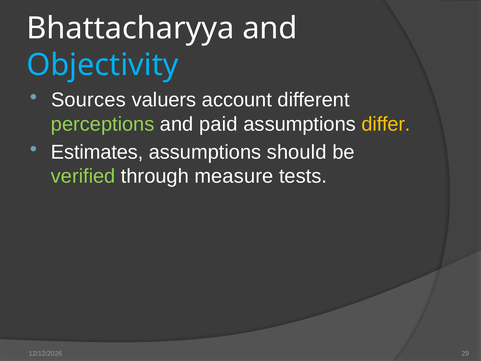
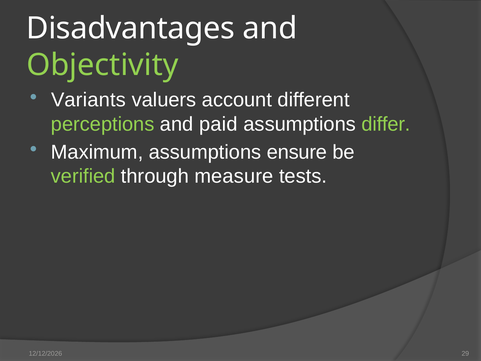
Bhattacharyya: Bhattacharyya -> Disadvantages (131, 28)
Objectivity colour: light blue -> light green (103, 65)
Sources: Sources -> Variants (88, 100)
differ colour: yellow -> light green (386, 124)
Estimates: Estimates -> Maximum (97, 152)
should: should -> ensure (297, 152)
